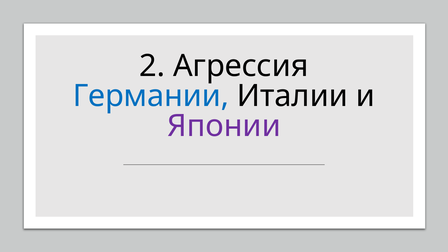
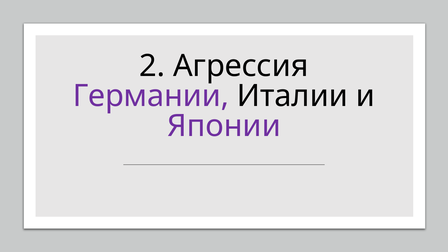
Германии colour: blue -> purple (151, 96)
